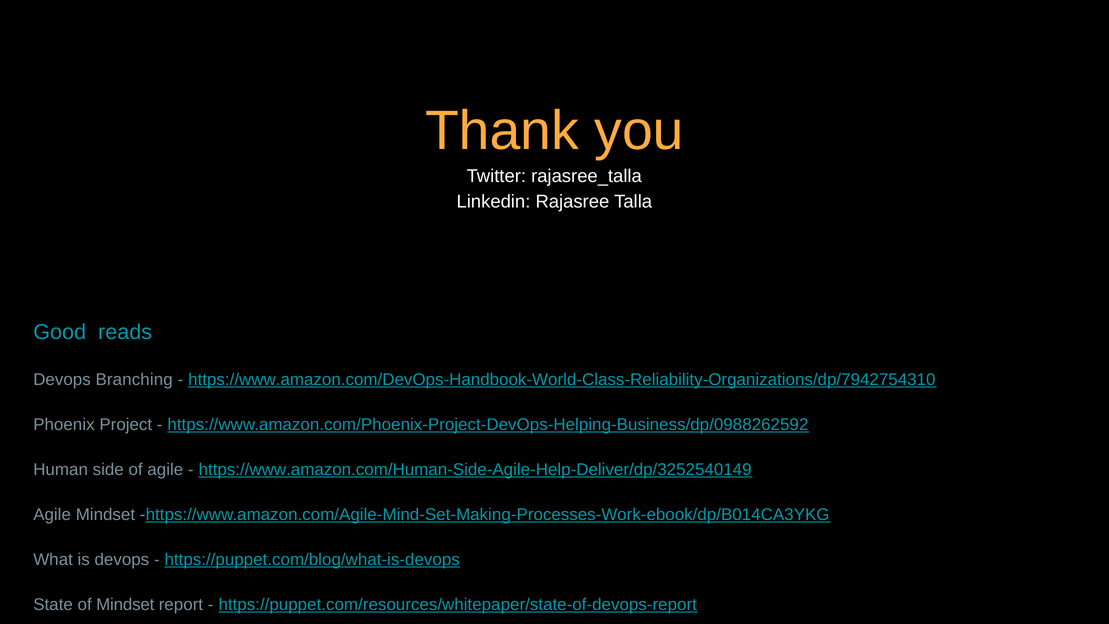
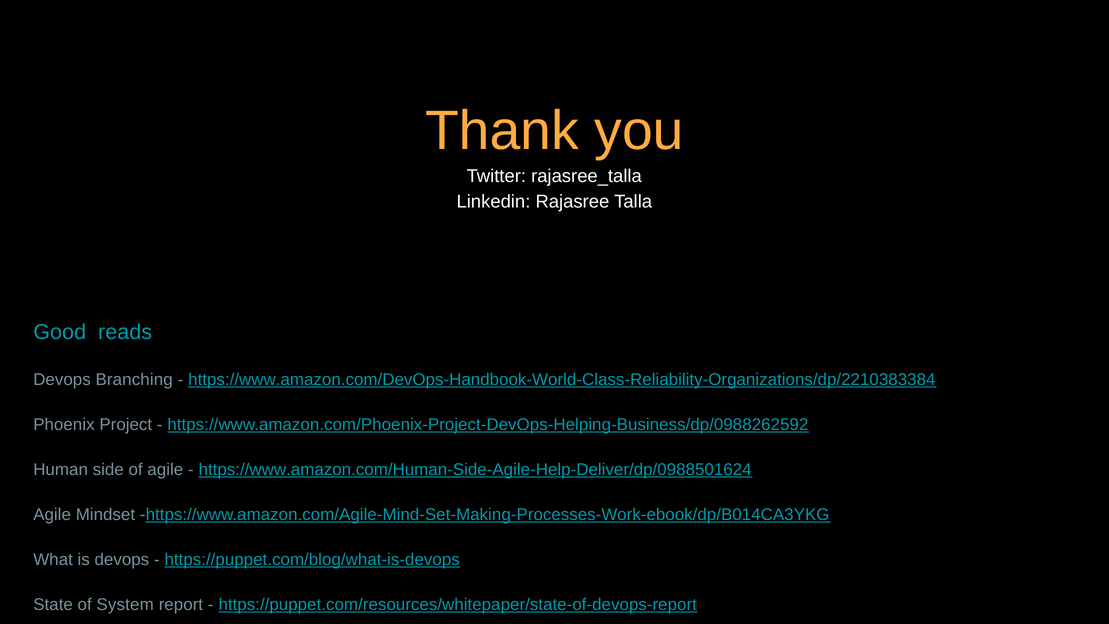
https://www.amazon.com/DevOps-Handbook-World-Class-Reliability-Organizations/dp/7942754310: https://www.amazon.com/DevOps-Handbook-World-Class-Reliability-Organizations/dp/7942754310 -> https://www.amazon.com/DevOps-Handbook-World-Class-Reliability-Organizations/dp/2210383384 (562, 379)
https://www.amazon.com/Human-Side-Agile-Help-Deliver/dp/3252540149: https://www.amazon.com/Human-Side-Agile-Help-Deliver/dp/3252540149 -> https://www.amazon.com/Human-Side-Agile-Help-Deliver/dp/0988501624 (475, 469)
of Mindset: Mindset -> System (125, 604)
